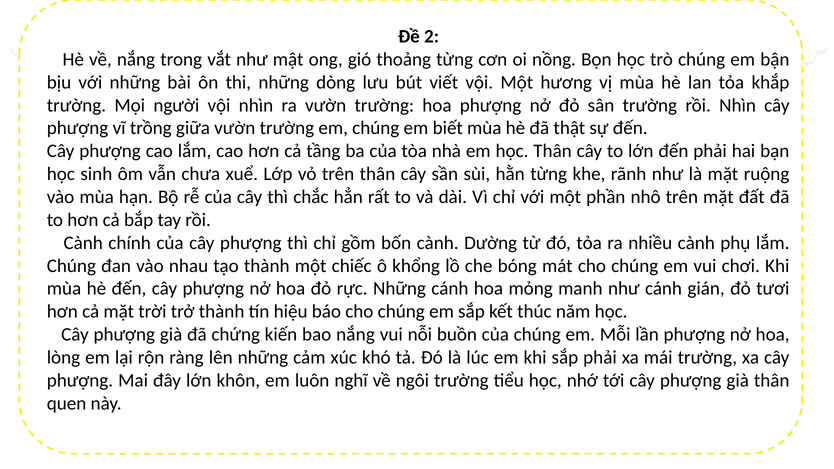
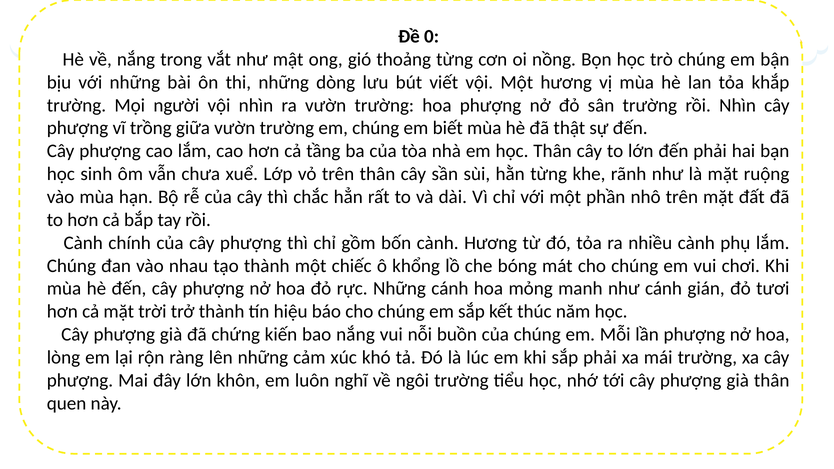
2: 2 -> 0 (432, 37)
cành Dường: Dường -> Hương (491, 243)
